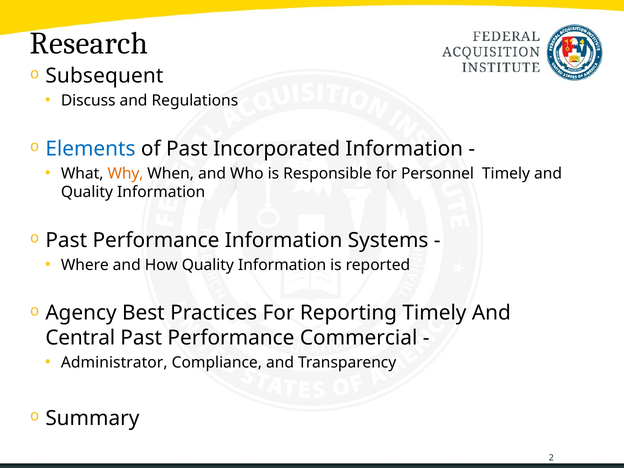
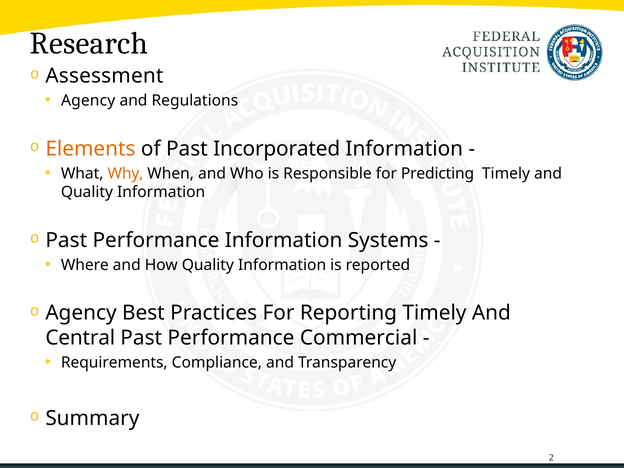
Subsequent: Subsequent -> Assessment (104, 76)
Discuss: Discuss -> Agency (88, 101)
Elements colour: blue -> orange (90, 149)
Personnel: Personnel -> Predicting (438, 173)
Administrator: Administrator -> Requirements (114, 363)
